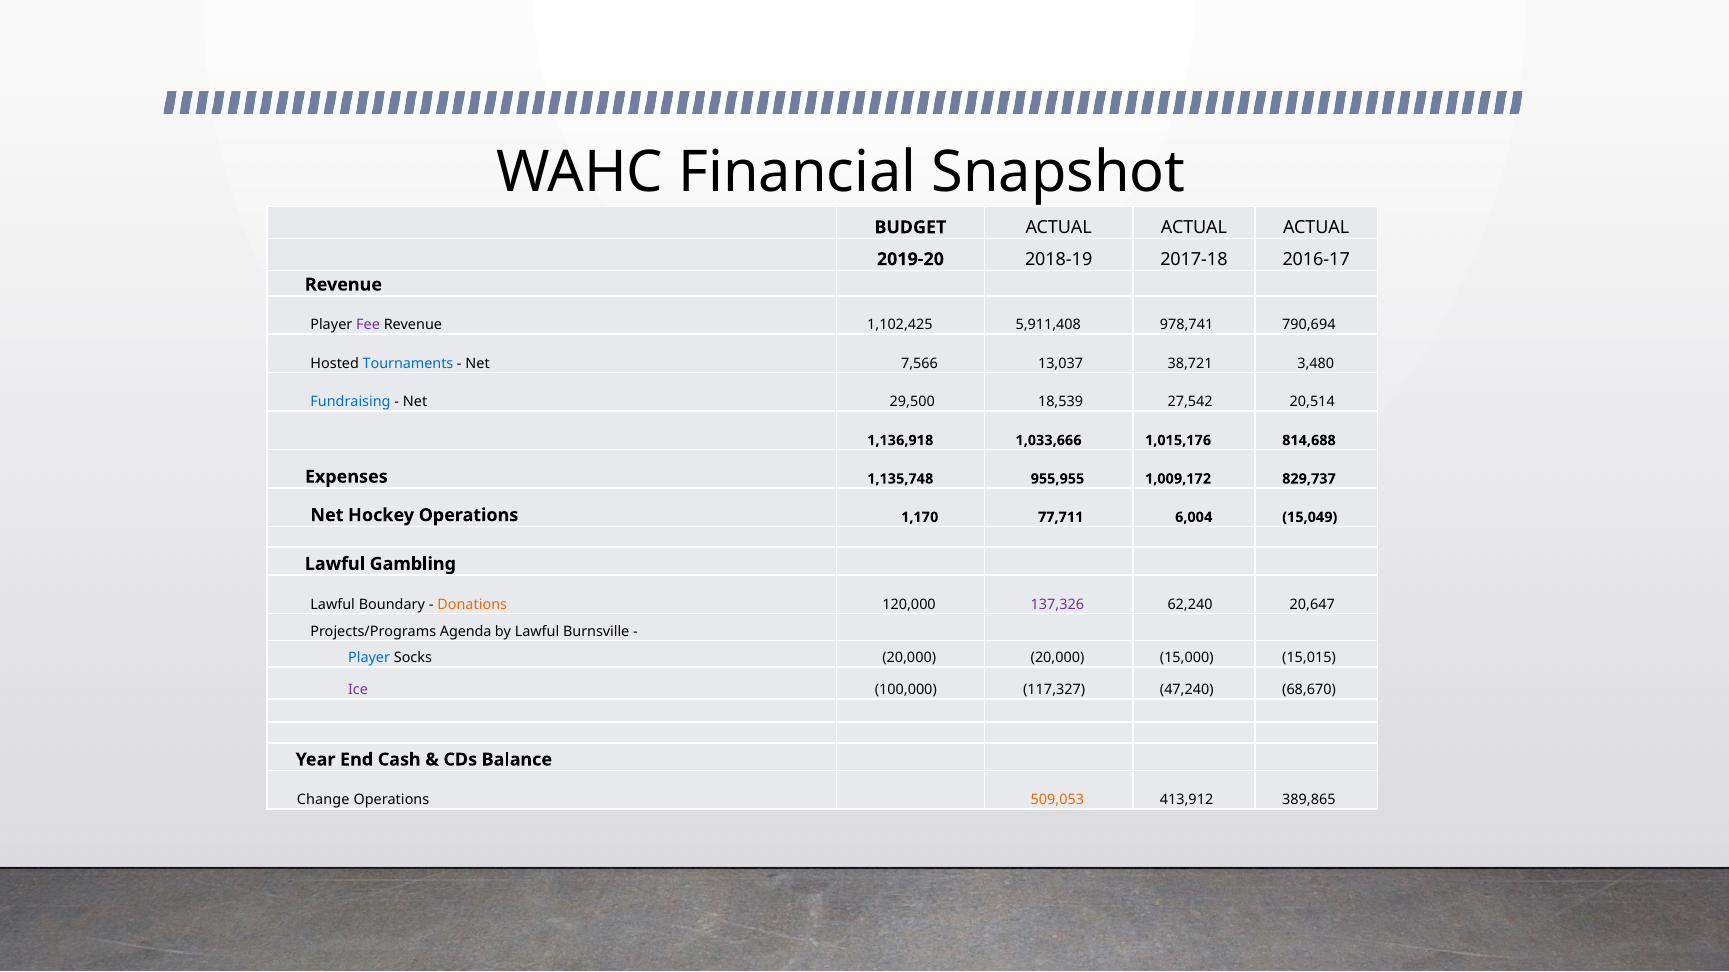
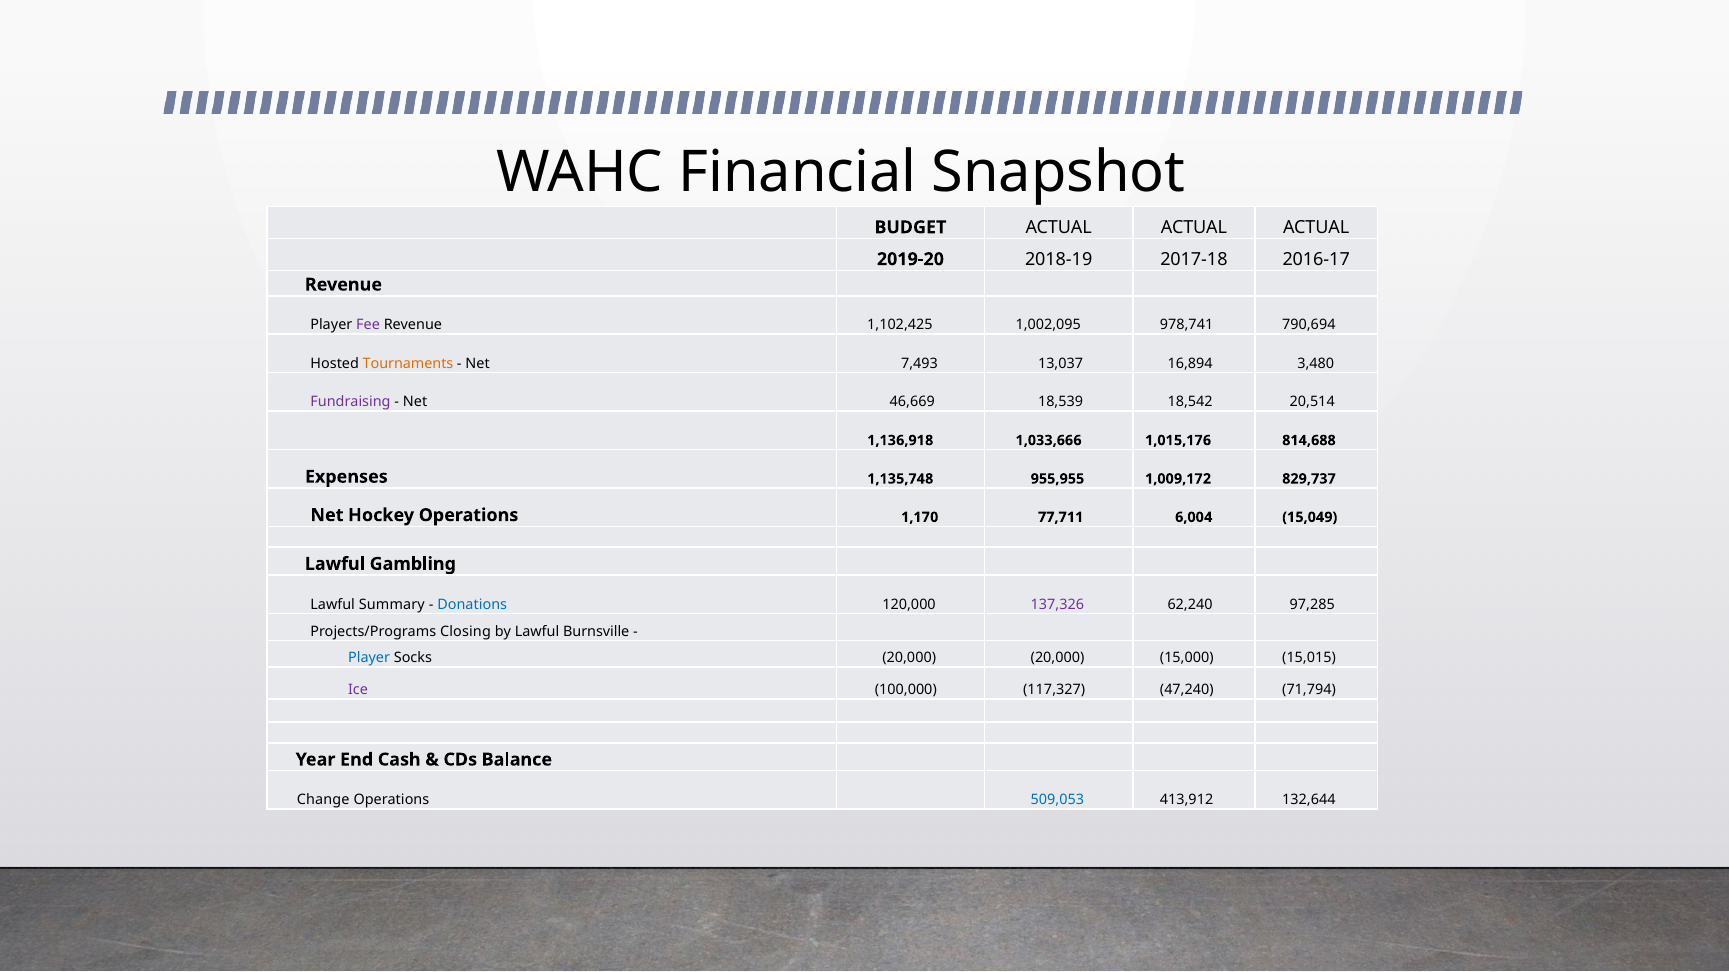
5,911,408: 5,911,408 -> 1,002,095 (1048, 325)
Tournaments colour: blue -> orange (408, 364)
7,566: 7,566 -> 7,493 (920, 364)
38,721: 38,721 -> 16,894 (1190, 364)
Fundraising colour: blue -> purple (351, 402)
29,500: 29,500 -> 46,669 (912, 402)
27,542: 27,542 -> 18,542 (1190, 402)
Boundary: Boundary -> Summary (392, 605)
Donations colour: orange -> blue (472, 605)
20,647: 20,647 -> 97,285 (1312, 605)
Agenda: Agenda -> Closing (466, 632)
68,670: 68,670 -> 71,794 (1309, 690)
509,053 colour: orange -> blue (1057, 801)
389,865: 389,865 -> 132,644 (1309, 801)
